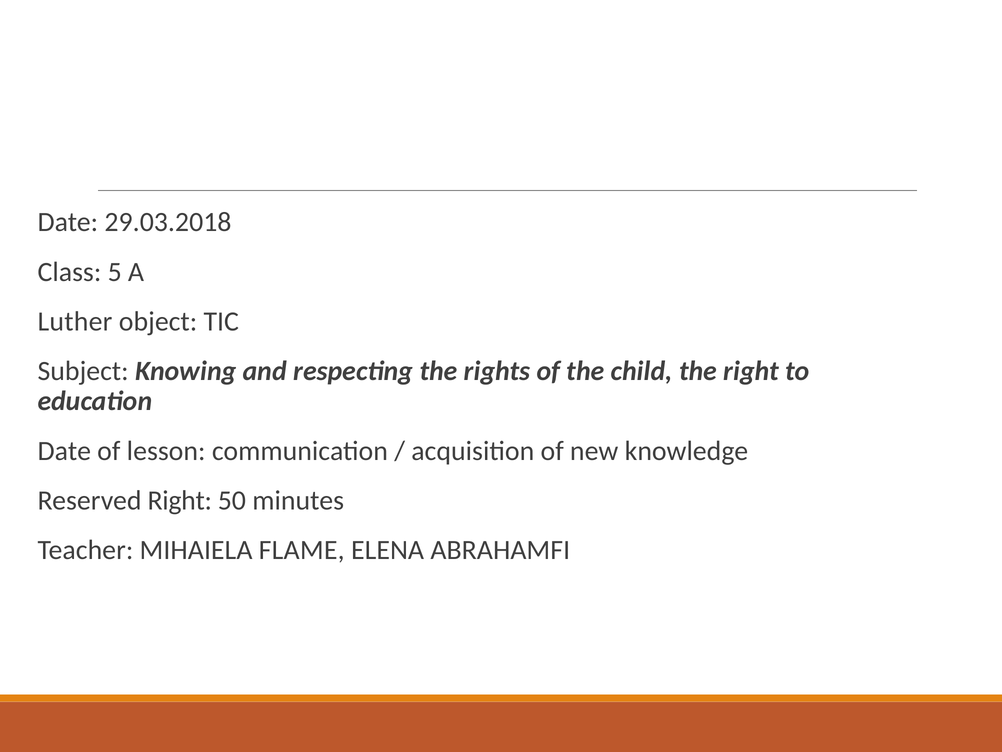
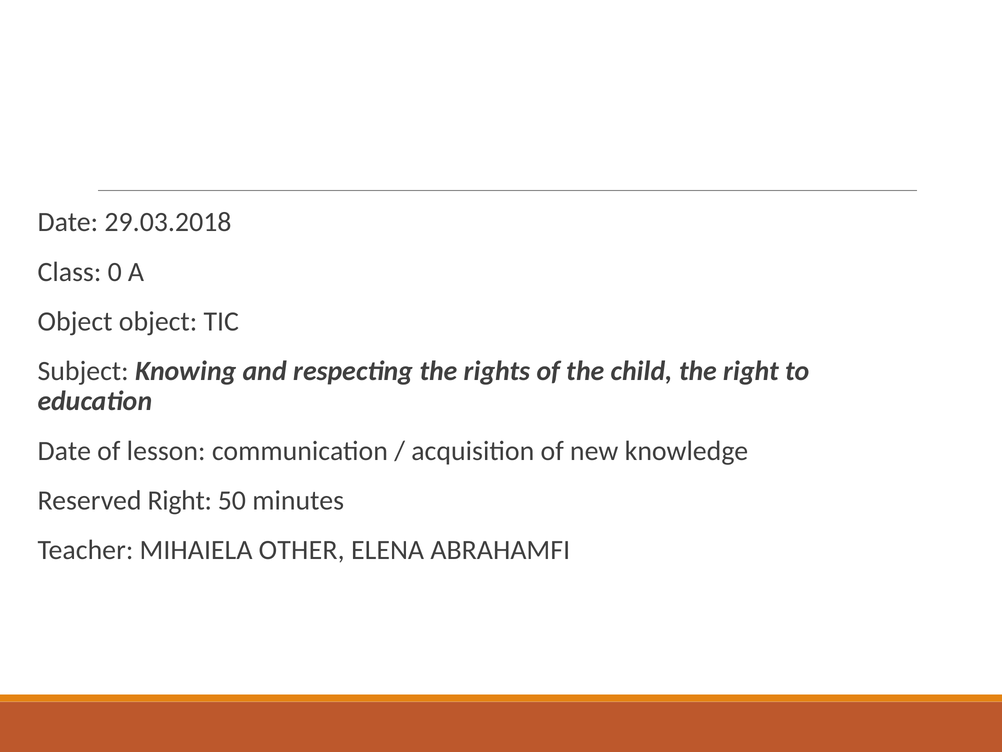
5: 5 -> 0 (115, 272)
Luther: Luther -> Object (75, 321)
FLAME: FLAME -> OTHER (302, 550)
